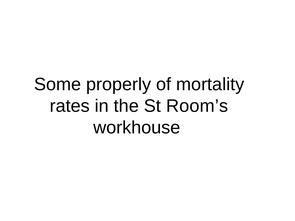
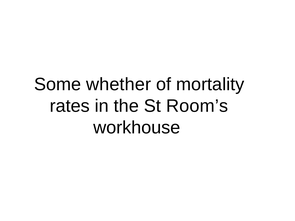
properly: properly -> whether (119, 84)
